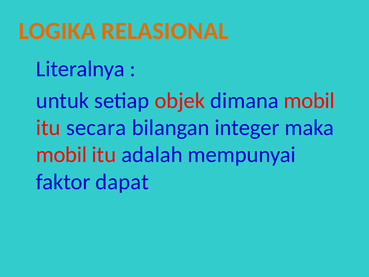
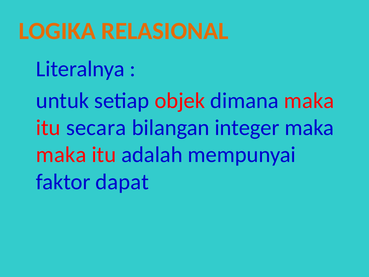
dimana mobil: mobil -> maka (309, 100)
mobil: mobil -> maka (61, 155)
